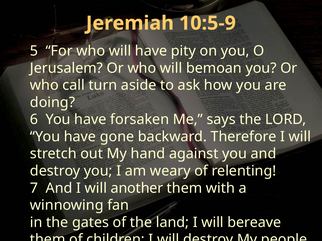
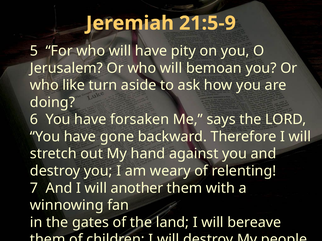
10:5-9: 10:5-9 -> 21:5-9 (207, 23)
call: call -> like (74, 85)
